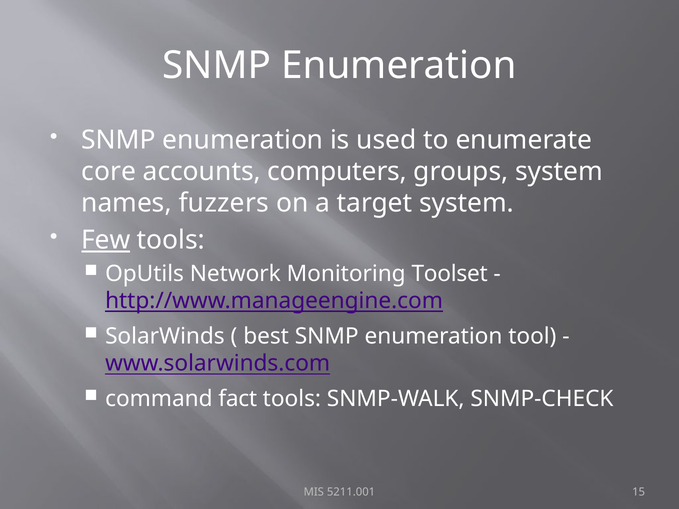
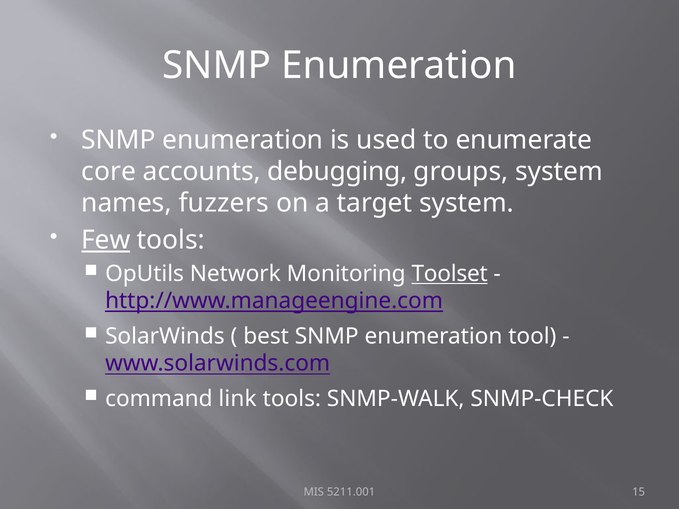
computers: computers -> debugging (337, 172)
Toolset underline: none -> present (450, 274)
fact: fact -> link (238, 399)
